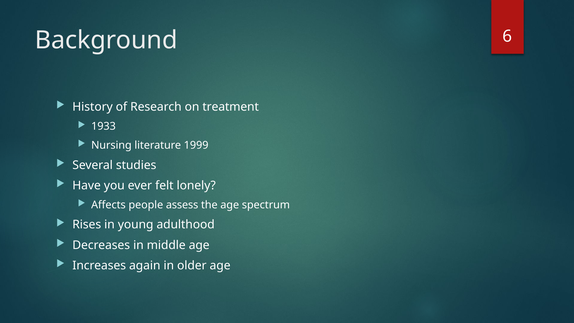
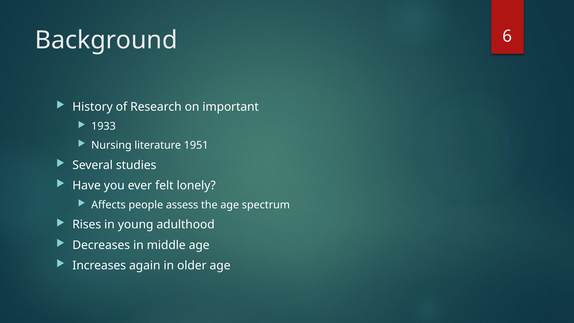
treatment: treatment -> important (231, 107)
1999: 1999 -> 1951 (196, 145)
